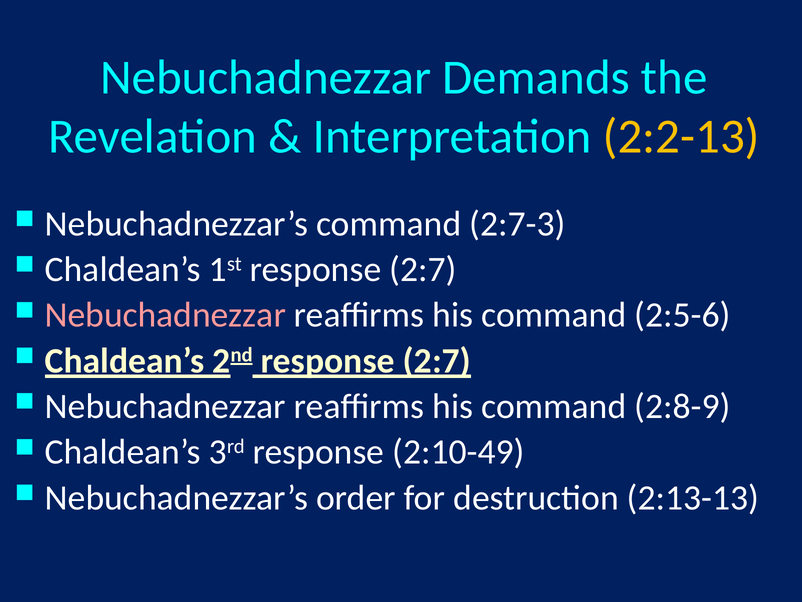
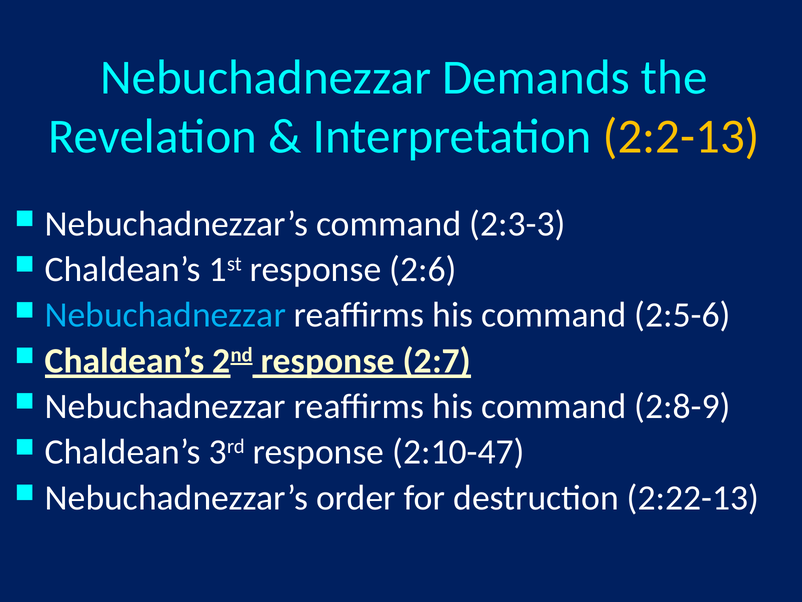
2:7-3: 2:7-3 -> 2:3-3 (517, 224)
1st response 2:7: 2:7 -> 2:6 (423, 269)
Nebuchadnezzar colour: pink -> light blue (165, 315)
2:10-49: 2:10-49 -> 2:10-47 (458, 452)
2:13-13: 2:13-13 -> 2:22-13 (693, 498)
